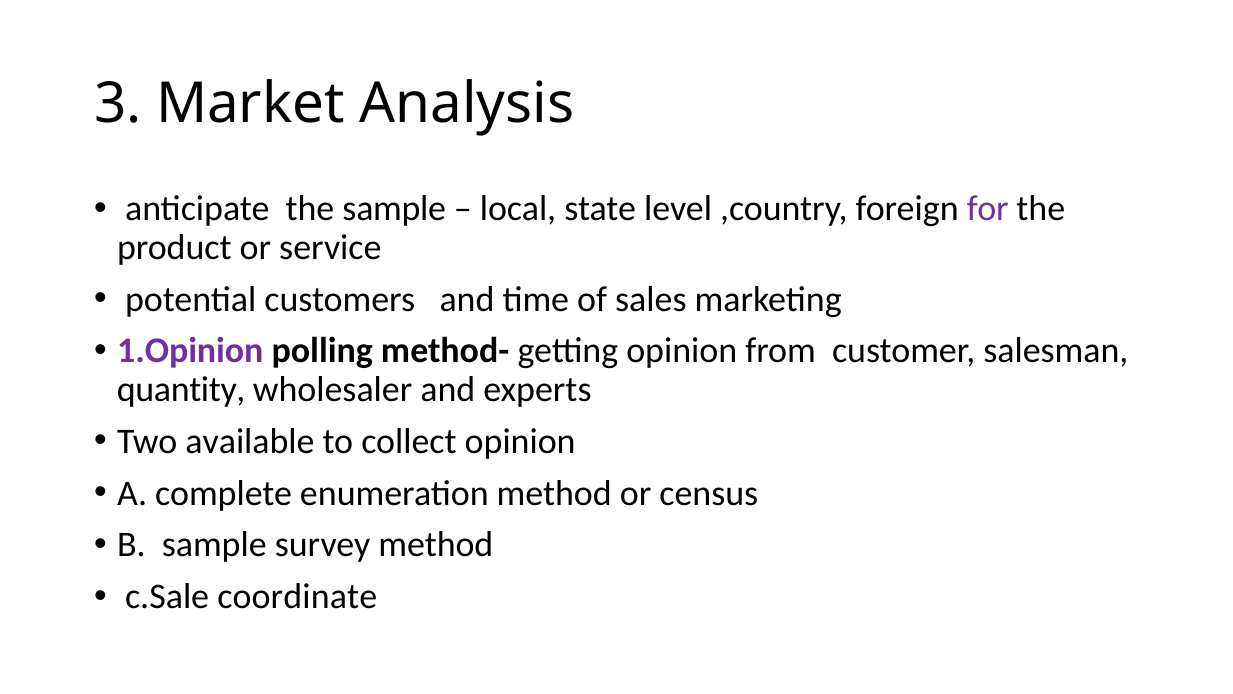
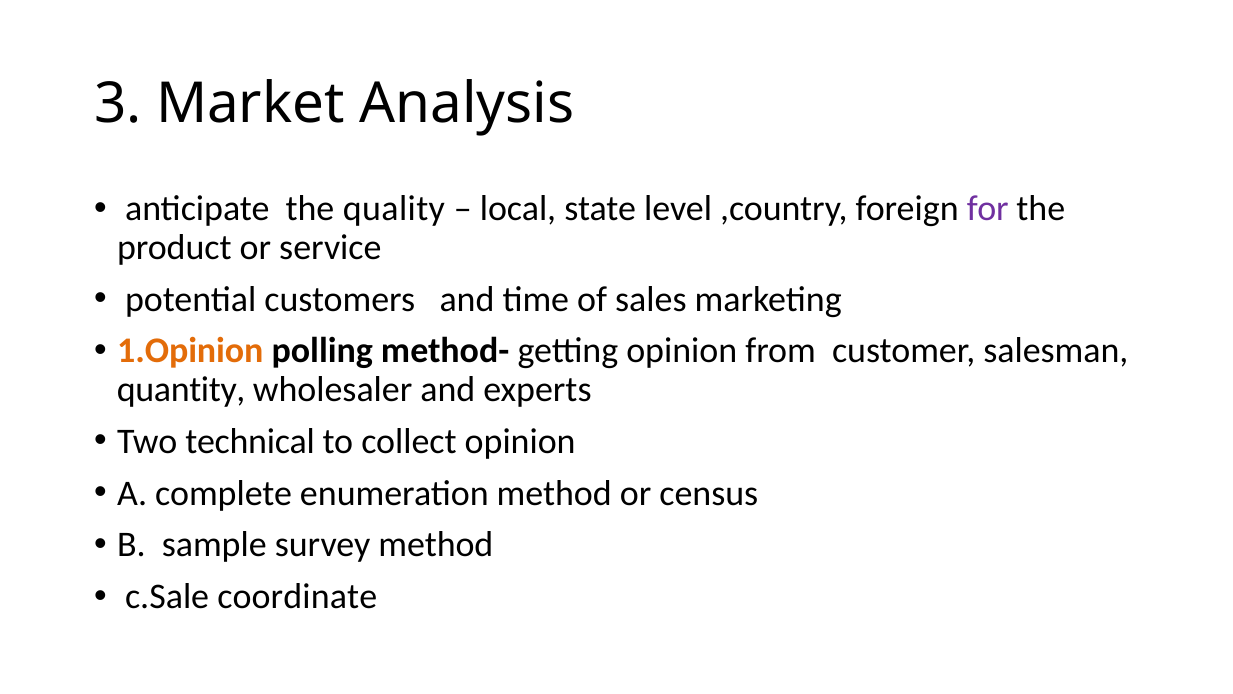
the sample: sample -> quality (394, 208)
1.Opinion colour: purple -> orange (190, 351)
available: available -> technical (250, 441)
